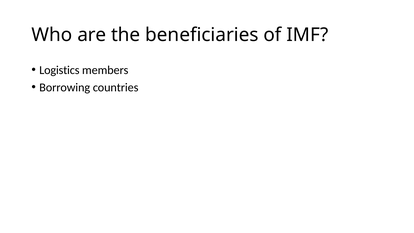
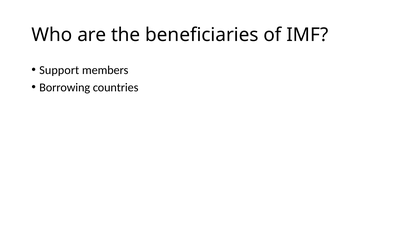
Logistics: Logistics -> Support (59, 70)
